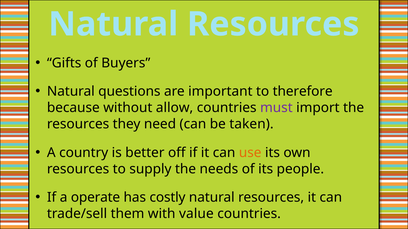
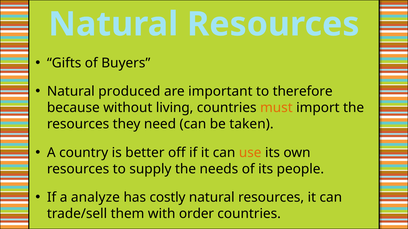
questions: questions -> produced (129, 92)
allow: allow -> living (175, 108)
must colour: purple -> orange (276, 108)
operate: operate -> analyze (95, 198)
value: value -> order (196, 214)
